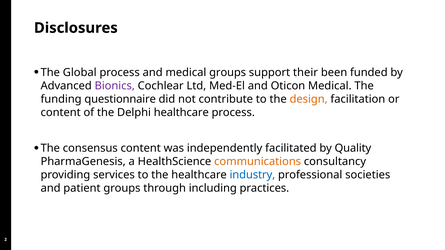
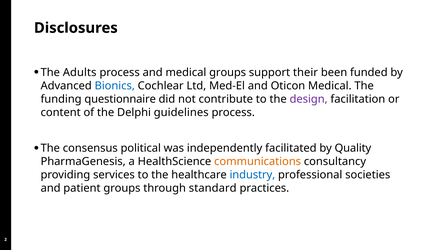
Global: Global -> Adults (80, 72)
Bionics colour: purple -> blue (115, 86)
design colour: orange -> purple (309, 99)
Delphi healthcare: healthcare -> guidelines (181, 113)
consensus content: content -> political (141, 148)
including: including -> standard (213, 189)
